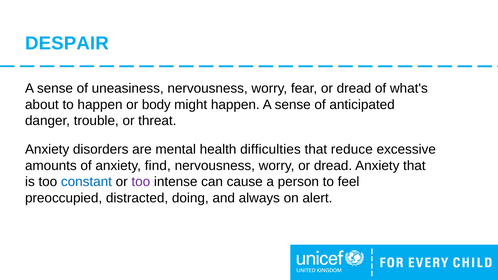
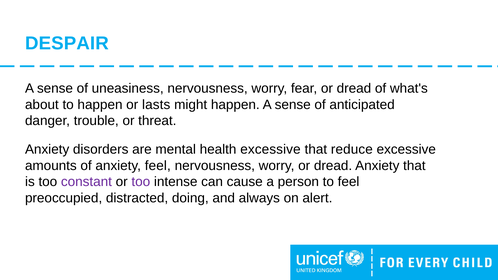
body: body -> lasts (156, 105)
health difficulties: difficulties -> excessive (270, 150)
anxiety find: find -> feel (158, 166)
constant colour: blue -> purple (86, 182)
